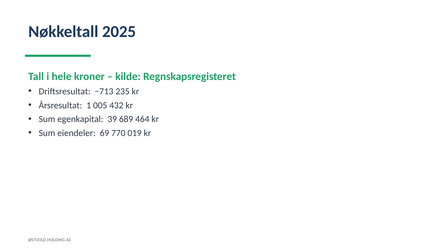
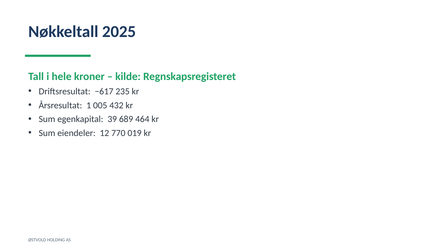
−713: −713 -> −617 (104, 92)
69: 69 -> 12 (104, 133)
